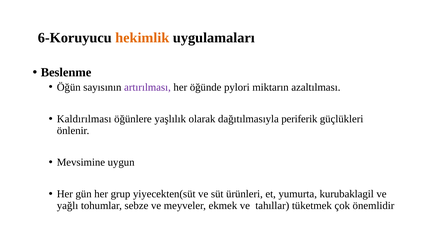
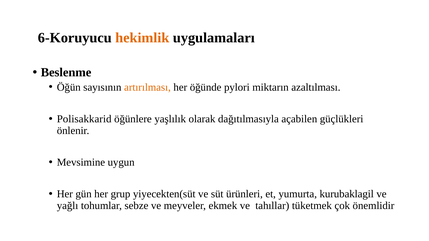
artırılması colour: purple -> orange (147, 87)
Kaldırılması: Kaldırılması -> Polisakkarid (84, 119)
periferik: periferik -> açabilen (299, 119)
